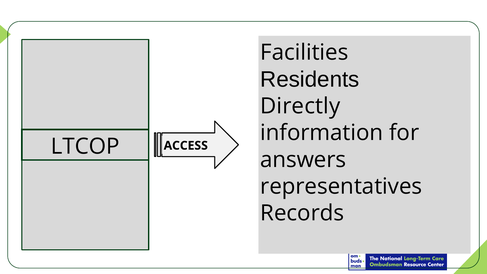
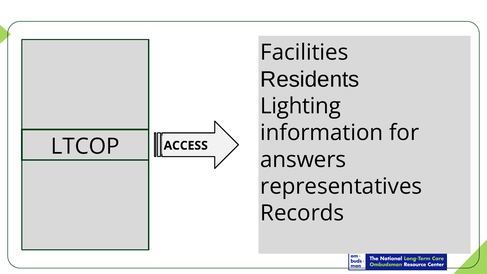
Directly: Directly -> Lighting (300, 106)
